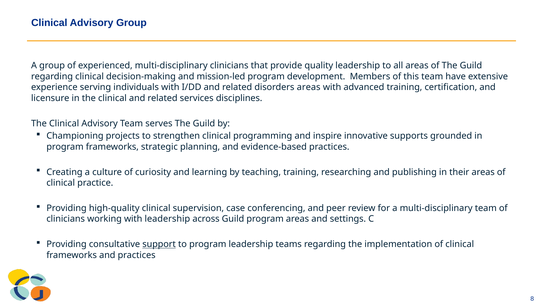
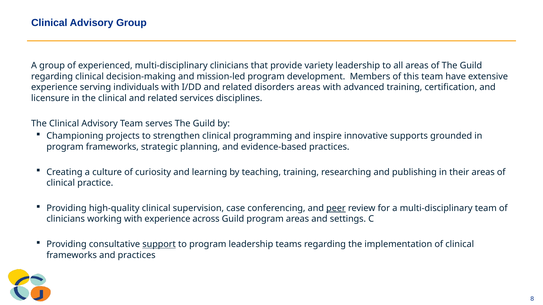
quality: quality -> variety (319, 66)
peer underline: none -> present (336, 208)
with leadership: leadership -> experience (167, 219)
